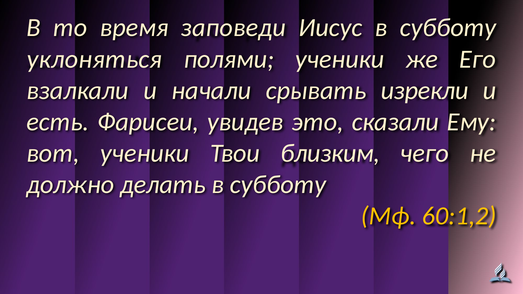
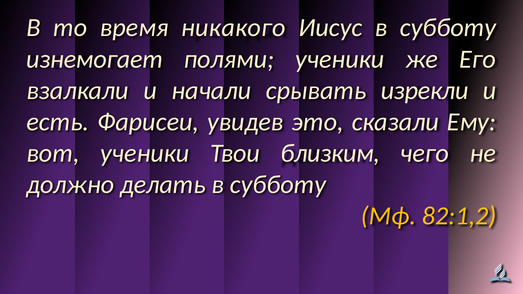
заповеди: заповеди -> никакого (233, 28)
уклоняться: уклоняться -> изнемогает (95, 59)
60:1,2: 60:1,2 -> 82:1,2 (459, 216)
